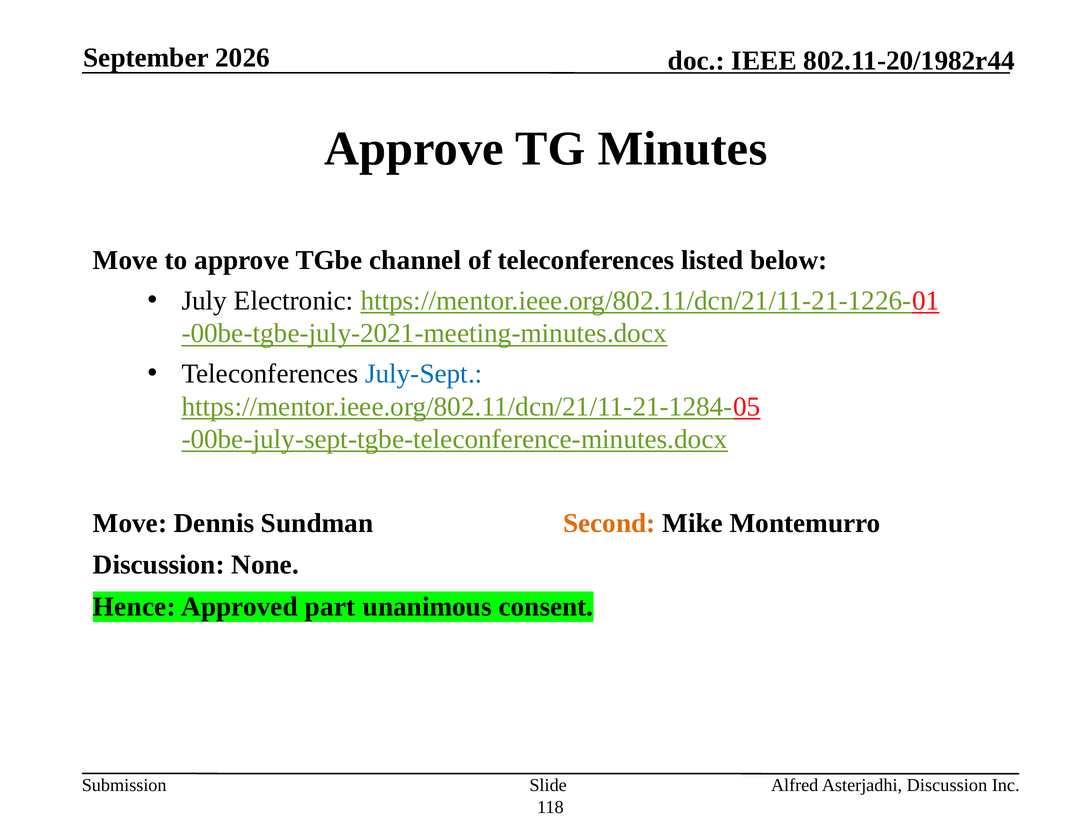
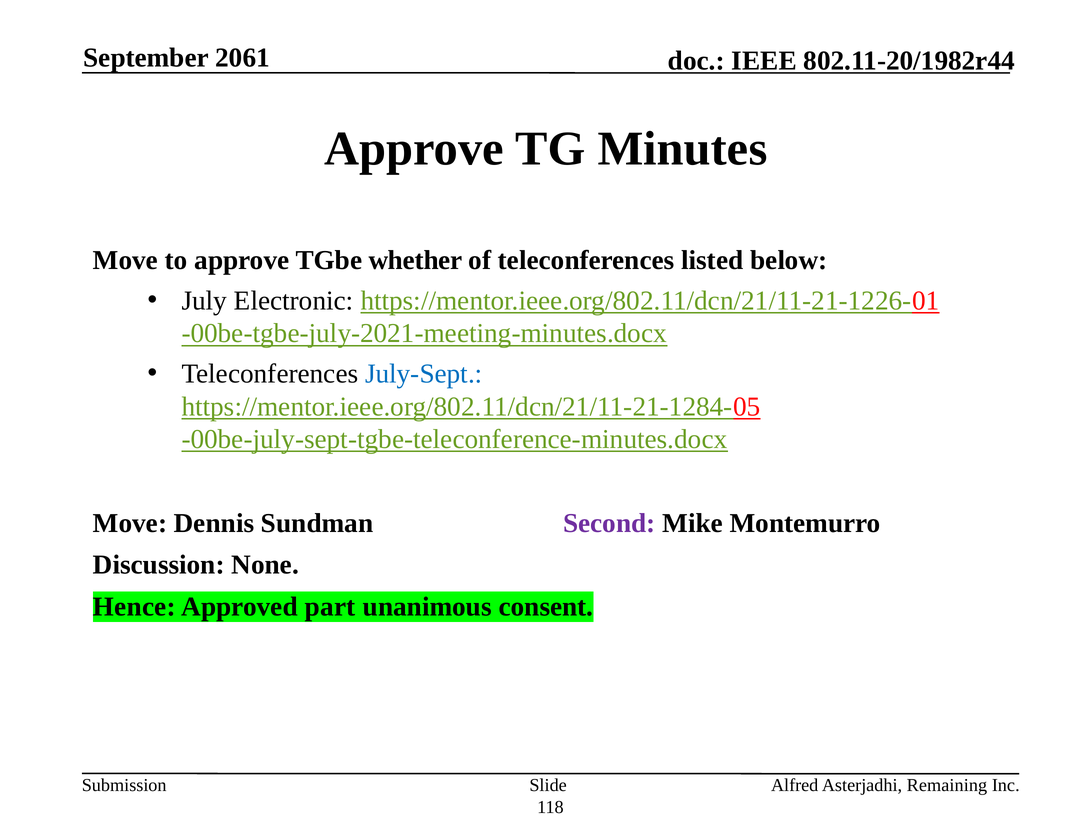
2026: 2026 -> 2061 (243, 58)
channel: channel -> whether (415, 260)
Second colour: orange -> purple (609, 523)
Asterjadhi Discussion: Discussion -> Remaining (947, 785)
